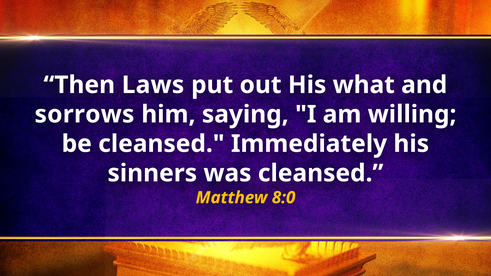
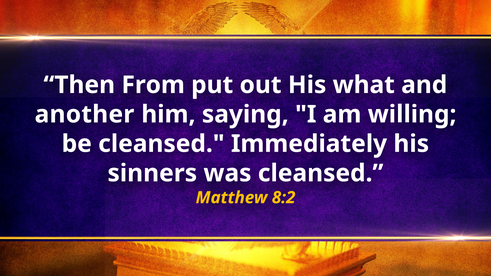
Laws: Laws -> From (153, 85)
sorrows: sorrows -> another (84, 114)
8:0: 8:0 -> 8:2 (284, 198)
